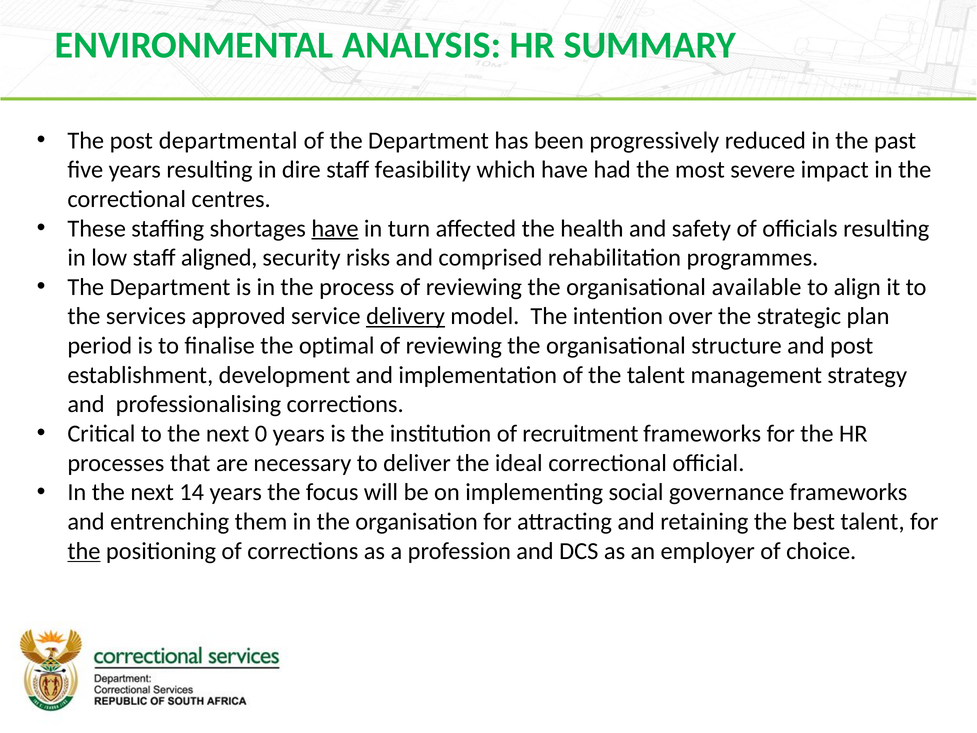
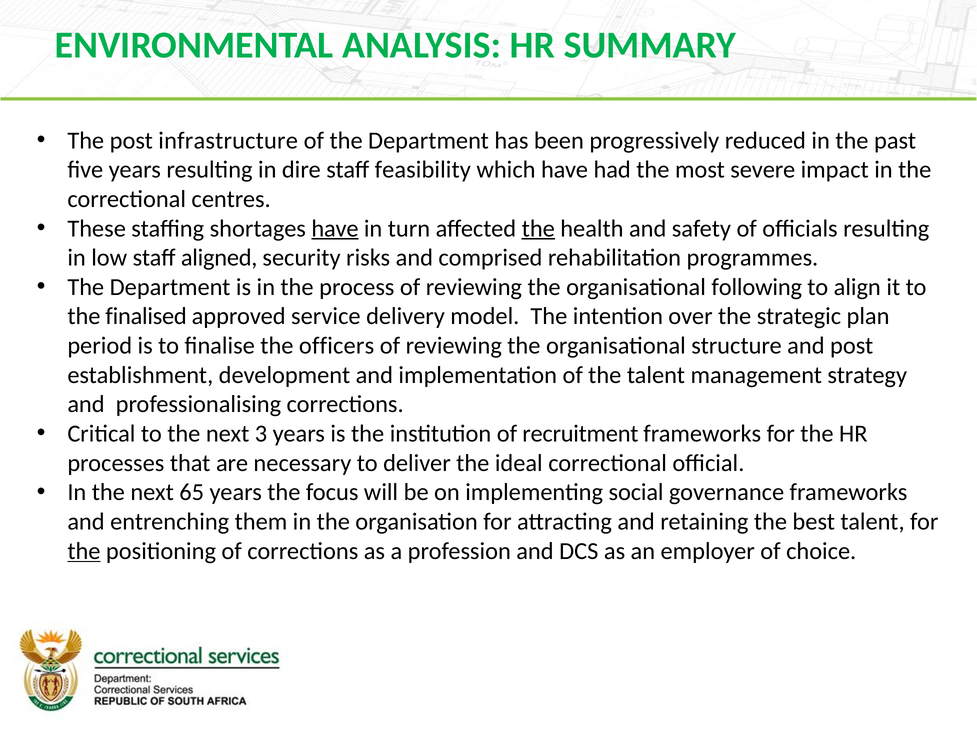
departmental: departmental -> infrastructure (228, 140)
the underline: none -> present (538, 228)
available: available -> following (757, 287)
services: services -> finalised (146, 316)
delivery underline: present -> none (406, 316)
optimal: optimal -> officers (337, 346)
0: 0 -> 3 (261, 434)
14: 14 -> 65 (192, 492)
